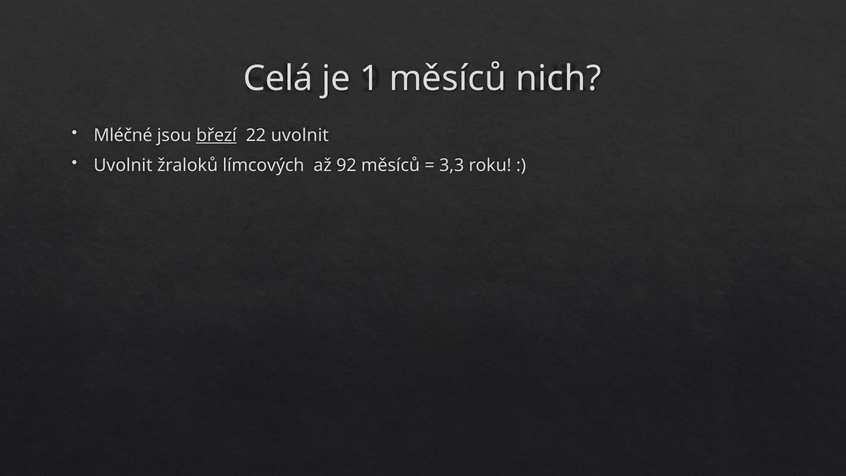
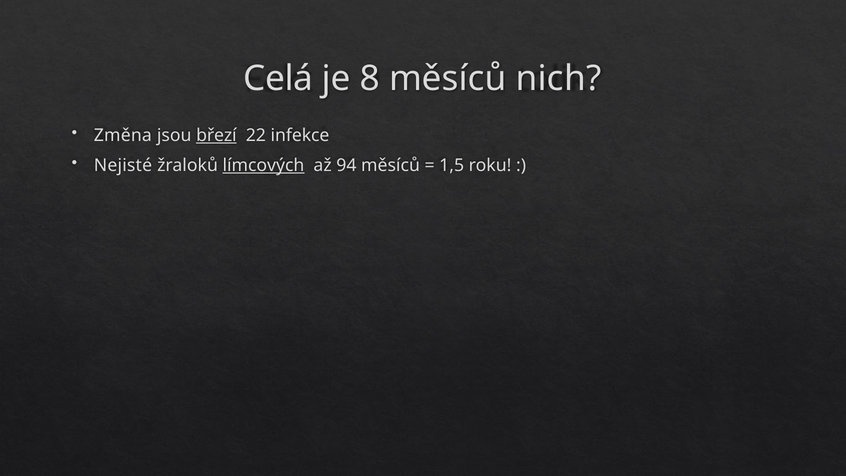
1: 1 -> 8 (370, 78)
Mléčné: Mléčné -> Změna (123, 135)
22 uvolnit: uvolnit -> infekce (300, 135)
Uvolnit: Uvolnit -> Nejisté (123, 165)
límcových underline: none -> present (263, 165)
92: 92 -> 94 (346, 165)
3,3: 3,3 -> 1,5 (452, 165)
